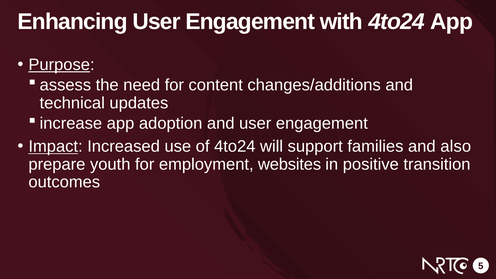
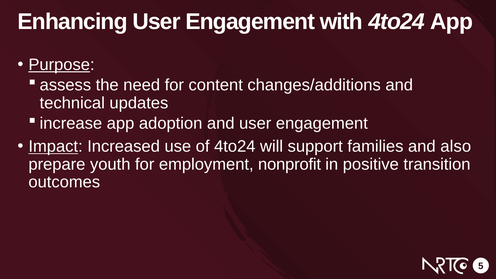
websites: websites -> nonprofit (290, 164)
